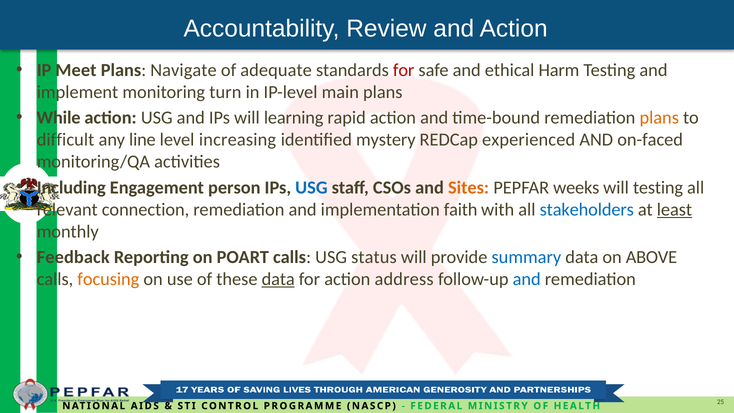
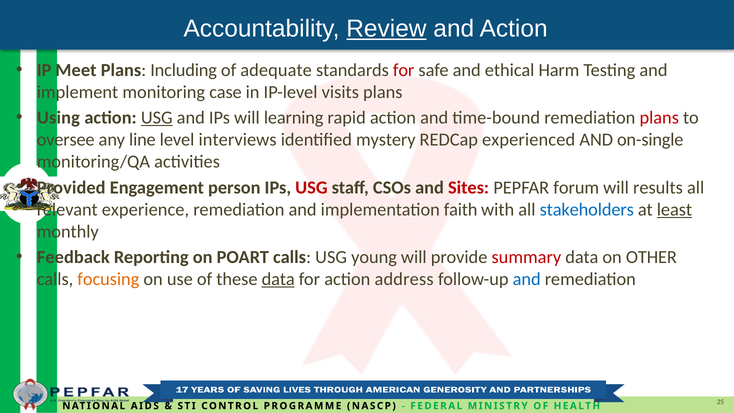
Review underline: none -> present (386, 29)
Navigate: Navigate -> Including (184, 70)
turn: turn -> case (225, 92)
main: main -> visits (340, 92)
While: While -> Using (58, 118)
USG underline: none -> present (157, 118)
plans colour: orange -> red (659, 118)
difficult: difficult -> oversee (66, 140)
increasing: increasing -> interviews (238, 140)
on-faced: on-faced -> on-single (650, 140)
Including: Including -> Provided (71, 187)
USG colour: blue -> red (311, 187)
Sites colour: orange -> red (468, 187)
weeks: weeks -> forum (576, 187)
will testing: testing -> results (658, 187)
connection: connection -> experience (145, 209)
status: status -> young (374, 257)
summary colour: blue -> red (526, 257)
ABOVE: ABOVE -> OTHER (651, 257)
